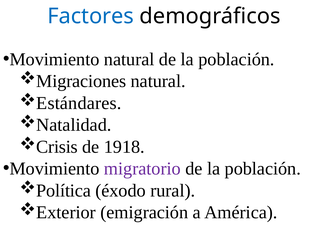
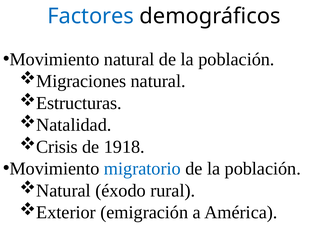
Estándares: Estándares -> Estructuras (79, 103)
migratorio colour: purple -> blue (142, 169)
Política: Política -> Natural (63, 190)
